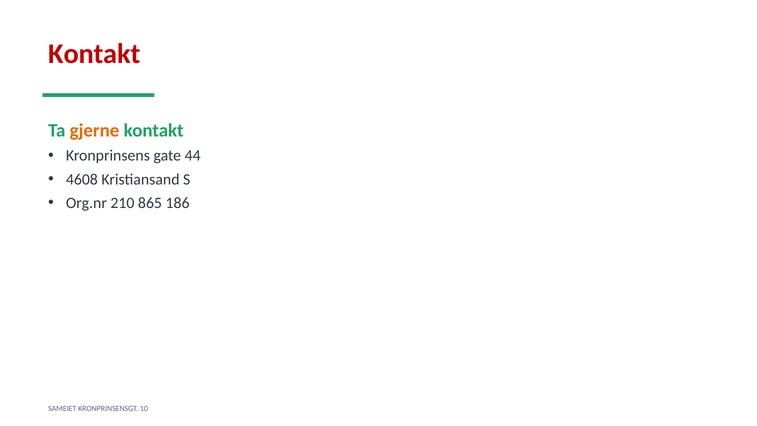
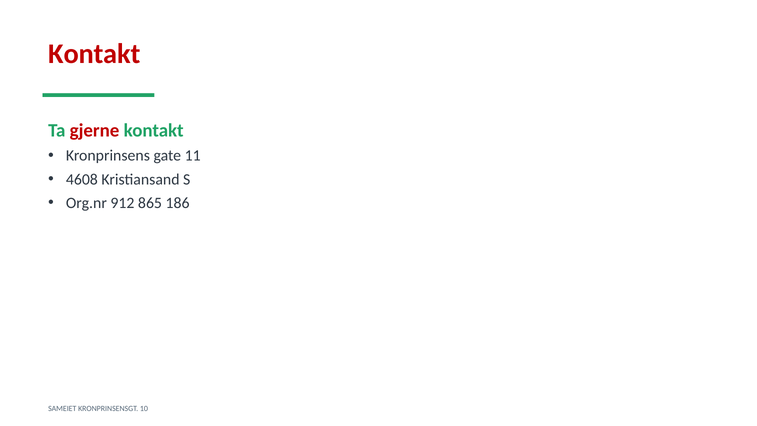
gjerne colour: orange -> red (95, 130)
44: 44 -> 11 (193, 156)
210: 210 -> 912 (122, 203)
